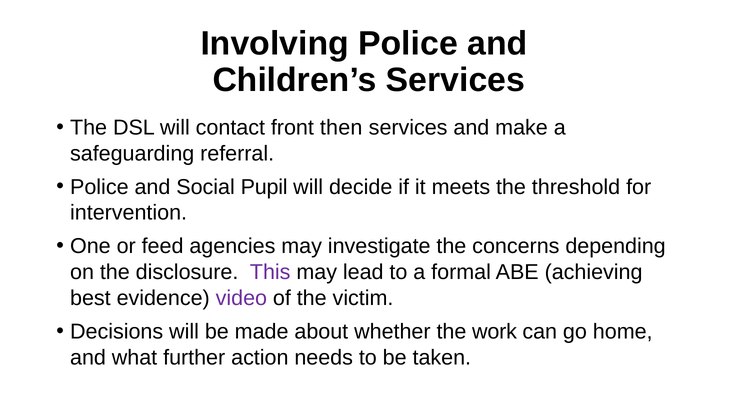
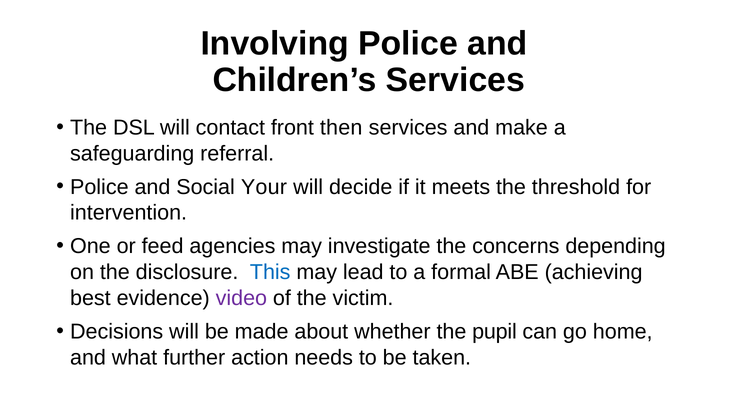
Pupil: Pupil -> Your (264, 187)
This colour: purple -> blue (270, 272)
work: work -> pupil (494, 332)
